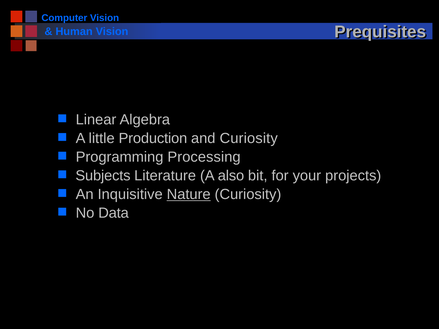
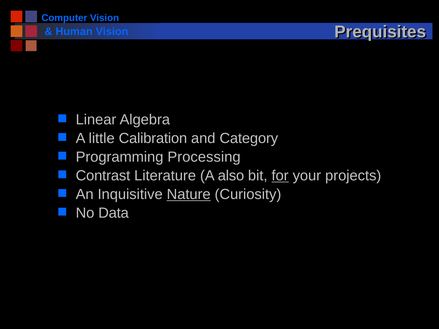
Production: Production -> Calibration (153, 138)
and Curiosity: Curiosity -> Category (249, 138)
Subjects: Subjects -> Contrast (103, 176)
for underline: none -> present (280, 176)
